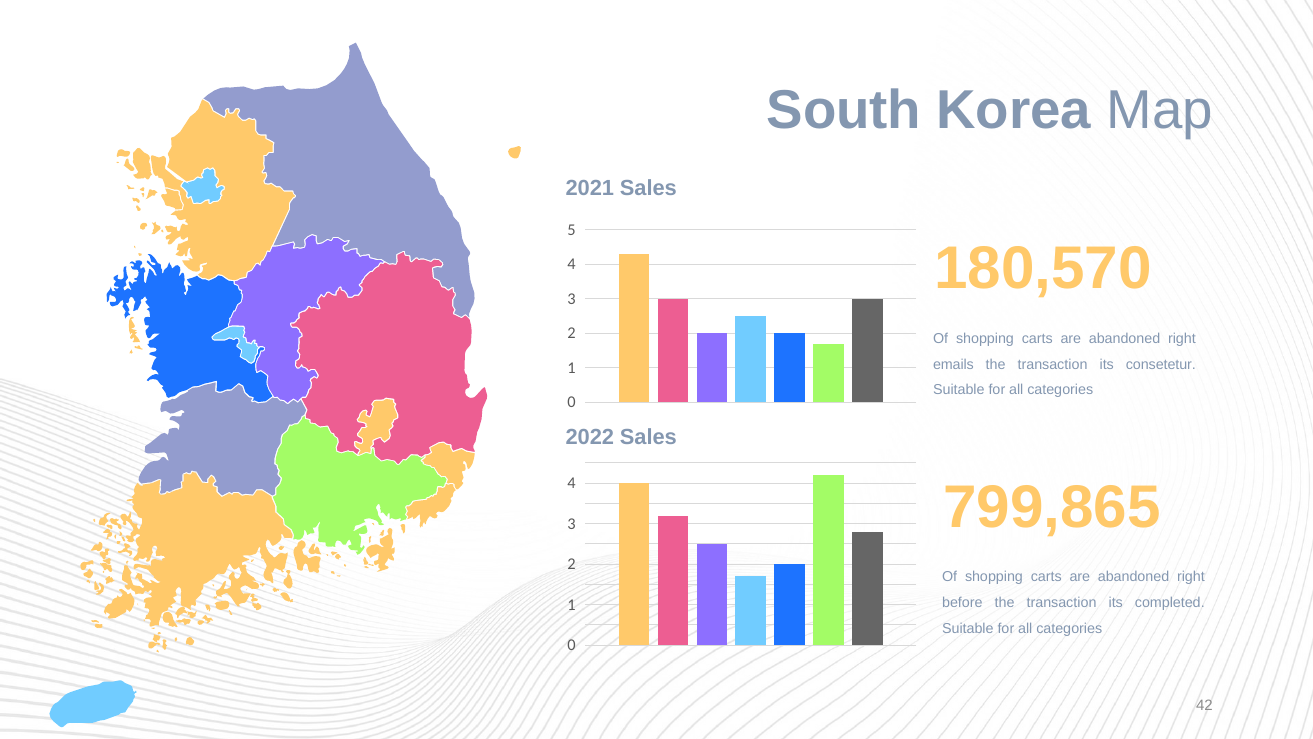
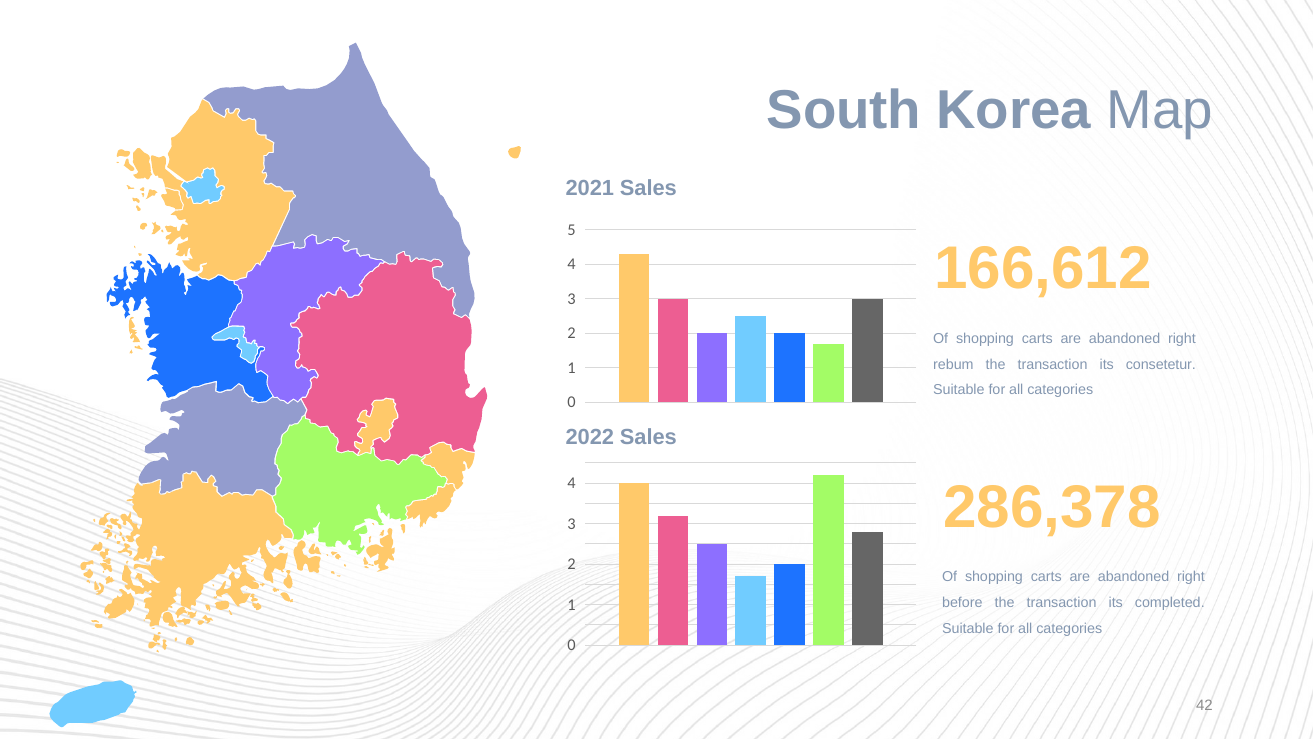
180,570: 180,570 -> 166,612 (1043, 269)
emails: emails -> rebum (953, 364)
799,865: 799,865 -> 286,378 (1052, 507)
